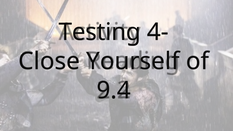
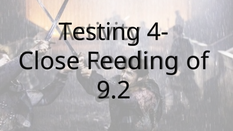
Yourself: Yourself -> Feeding (133, 61)
9.4: 9.4 -> 9.2 (114, 90)
